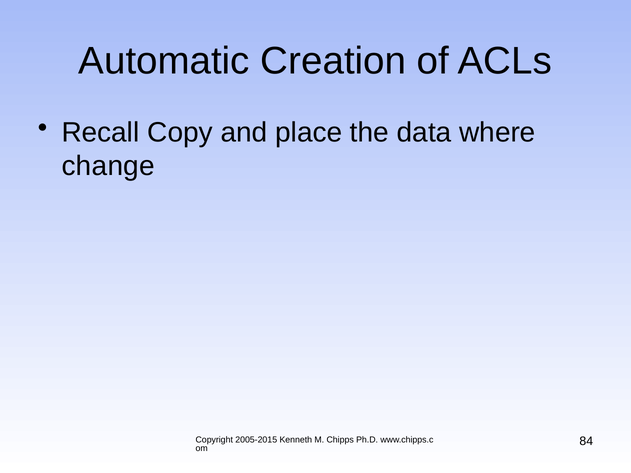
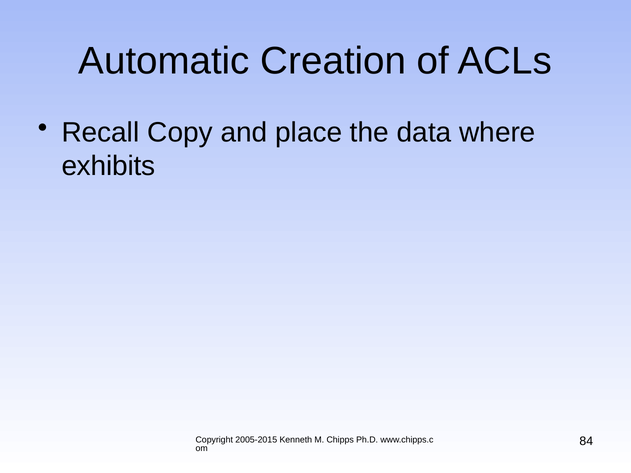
change: change -> exhibits (108, 166)
